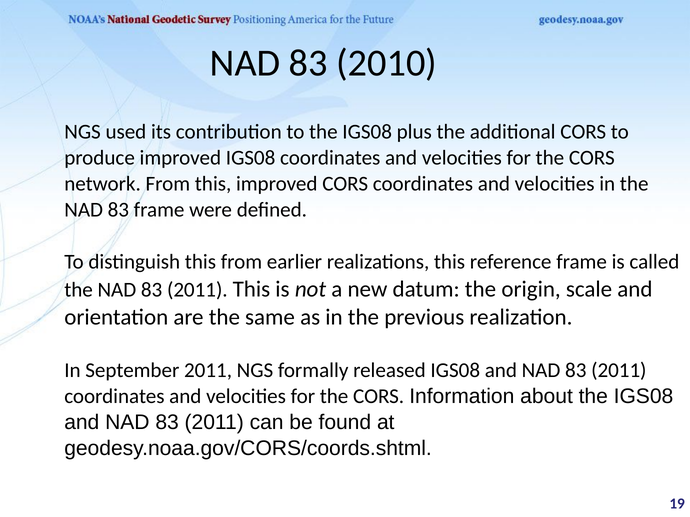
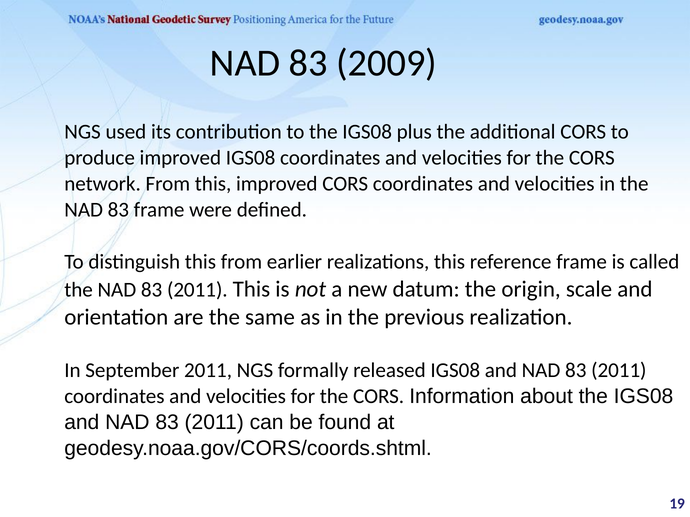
2010: 2010 -> 2009 (387, 63)
